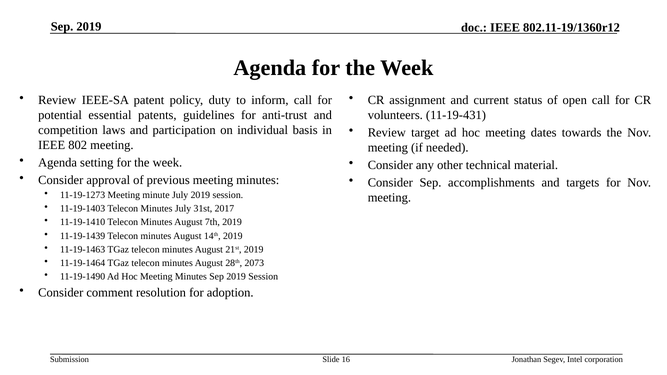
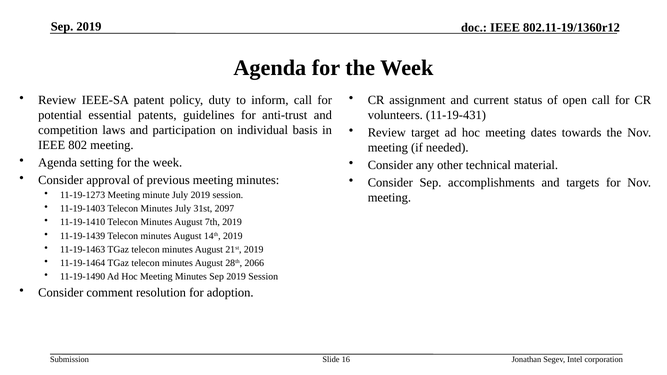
2017: 2017 -> 2097 (224, 209)
2073: 2073 -> 2066 (254, 263)
